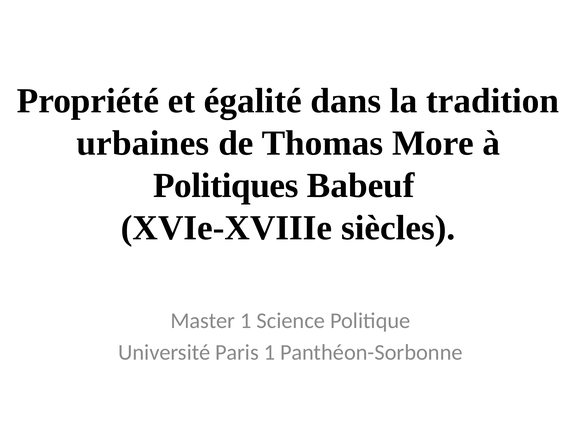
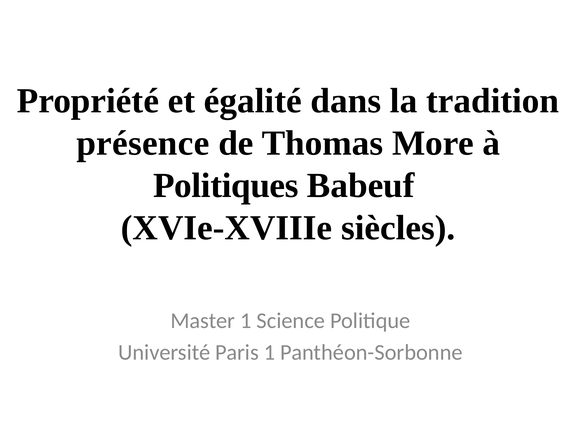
urbaines: urbaines -> présence (143, 143)
